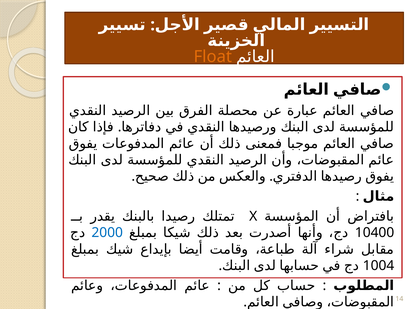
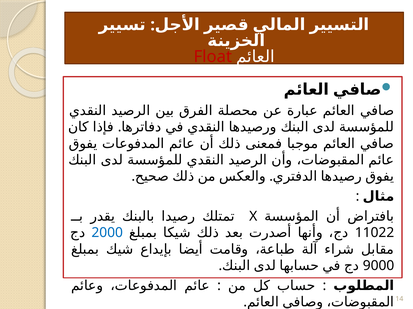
Float colour: orange -> red (213, 57)
10400: 10400 -> 11022 (375, 233)
1004: 1004 -> 9000 (379, 266)
